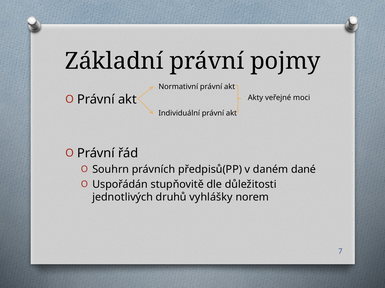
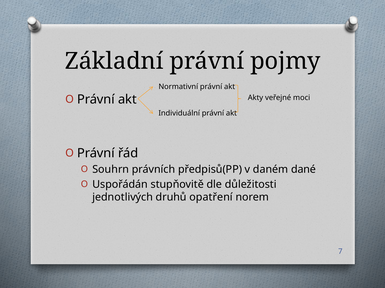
vyhlášky: vyhlášky -> opatření (211, 198)
